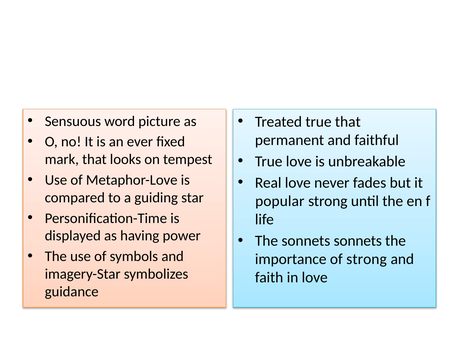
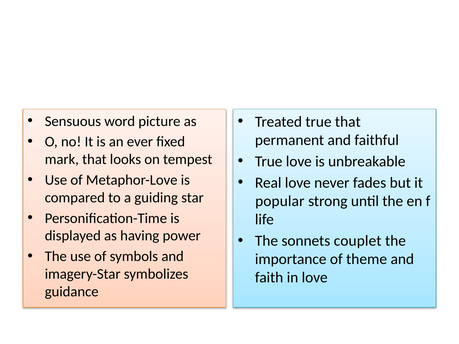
sonnets sonnets: sonnets -> couplet (358, 241)
of strong: strong -> theme (367, 259)
